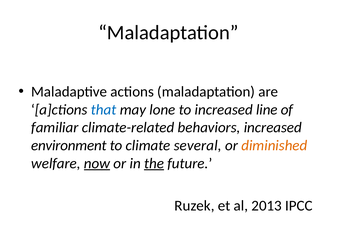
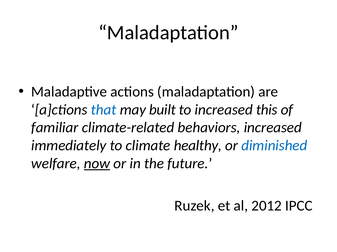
lone: lone -> built (162, 110)
line: line -> this (267, 110)
environment: environment -> immediately (69, 146)
several: several -> healthy (198, 146)
diminished colour: orange -> blue (274, 146)
the underline: present -> none (154, 164)
2013: 2013 -> 2012 (267, 206)
